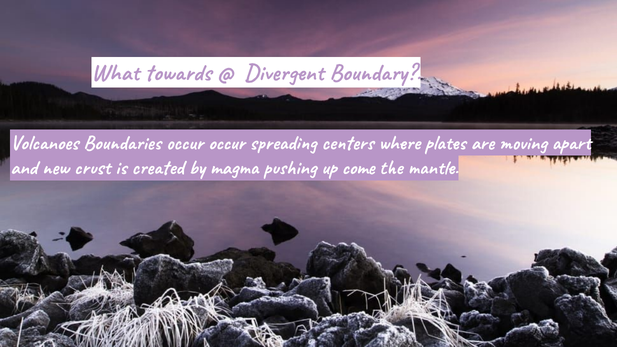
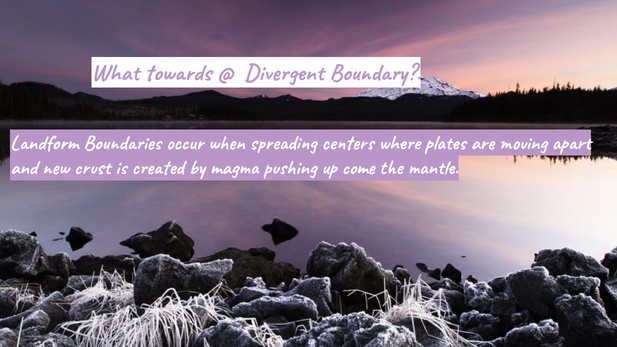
Volcanoes: Volcanoes -> Landform (44, 143)
occur occur: occur -> when (226, 143)
